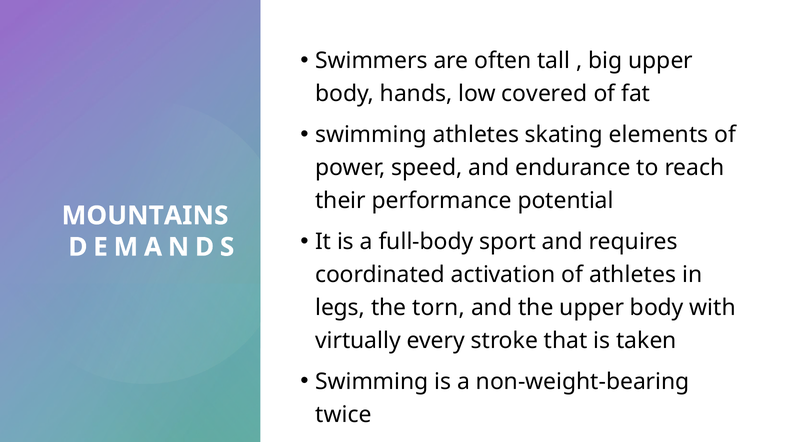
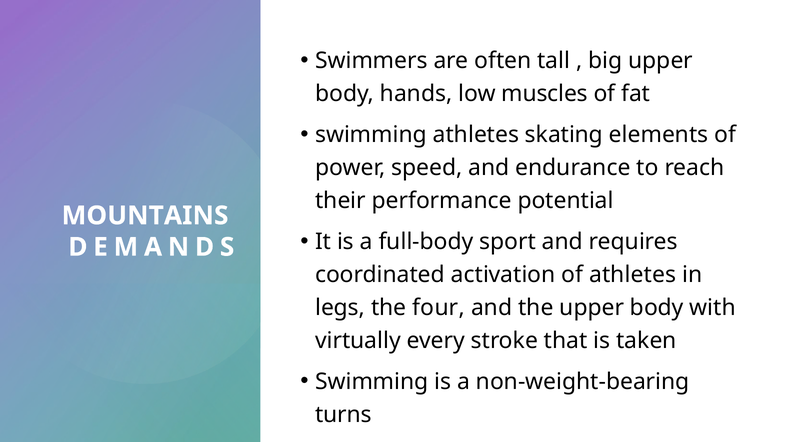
covered: covered -> muscles (545, 94)
torn: torn -> four (439, 308)
twice: twice -> turns (343, 415)
